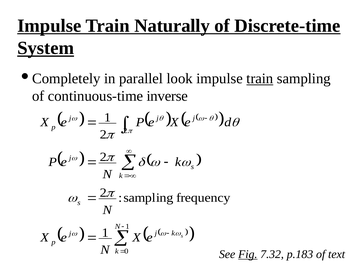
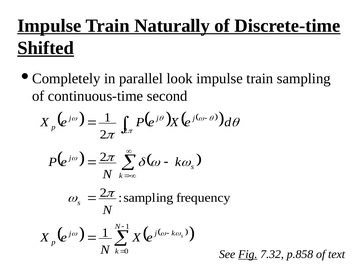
System: System -> Shifted (46, 48)
train underline: present -> none (260, 79)
inverse: inverse -> second (167, 96)
p.183: p.183 -> p.858 (300, 254)
